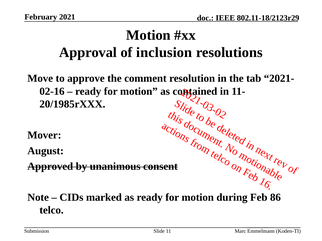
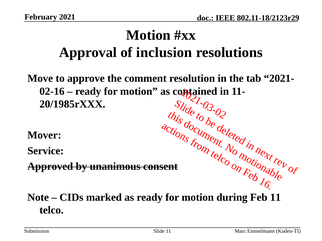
August: August -> Service (46, 151)
Feb 86: 86 -> 11 (275, 198)
